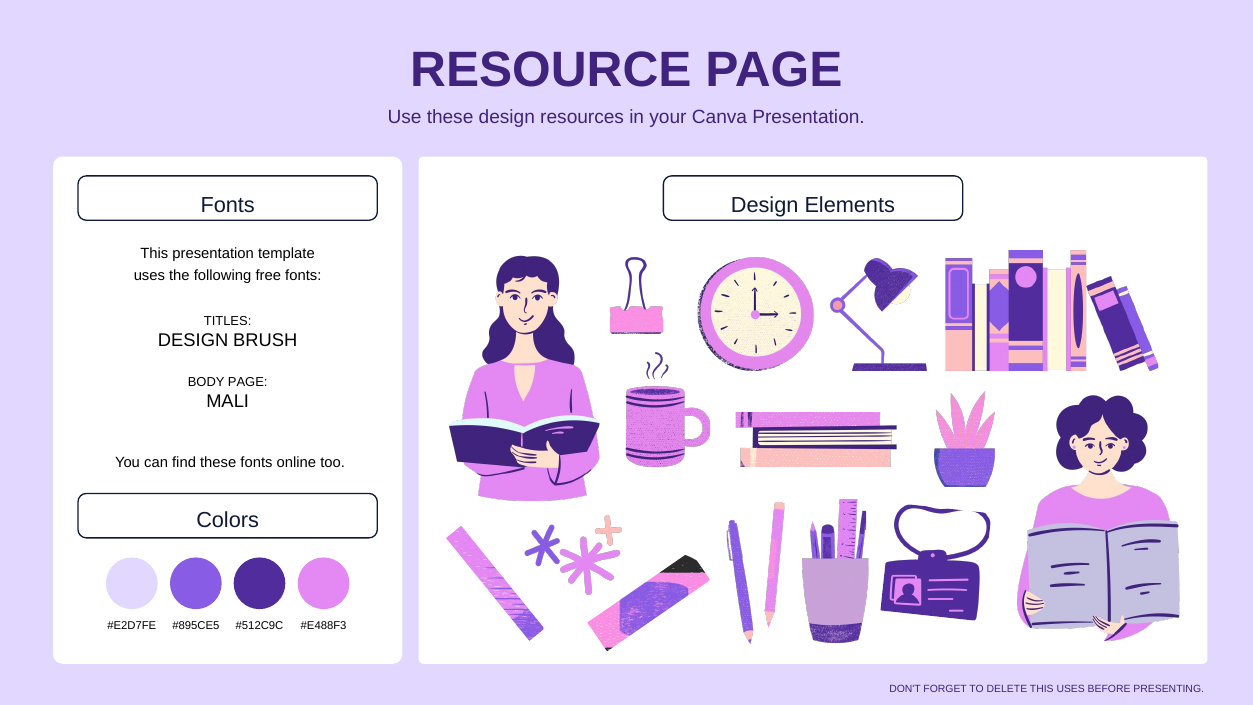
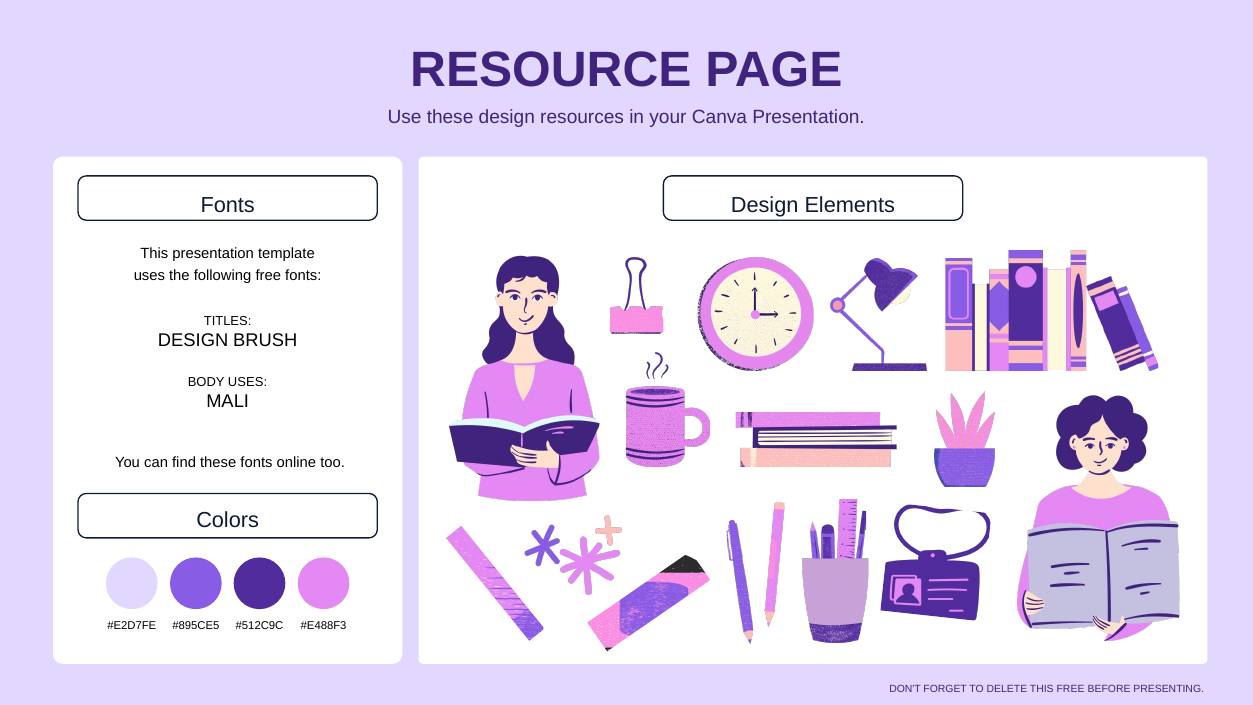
BODY PAGE: PAGE -> USES (248, 382)
THIS USES: USES -> FREE (1071, 689)
